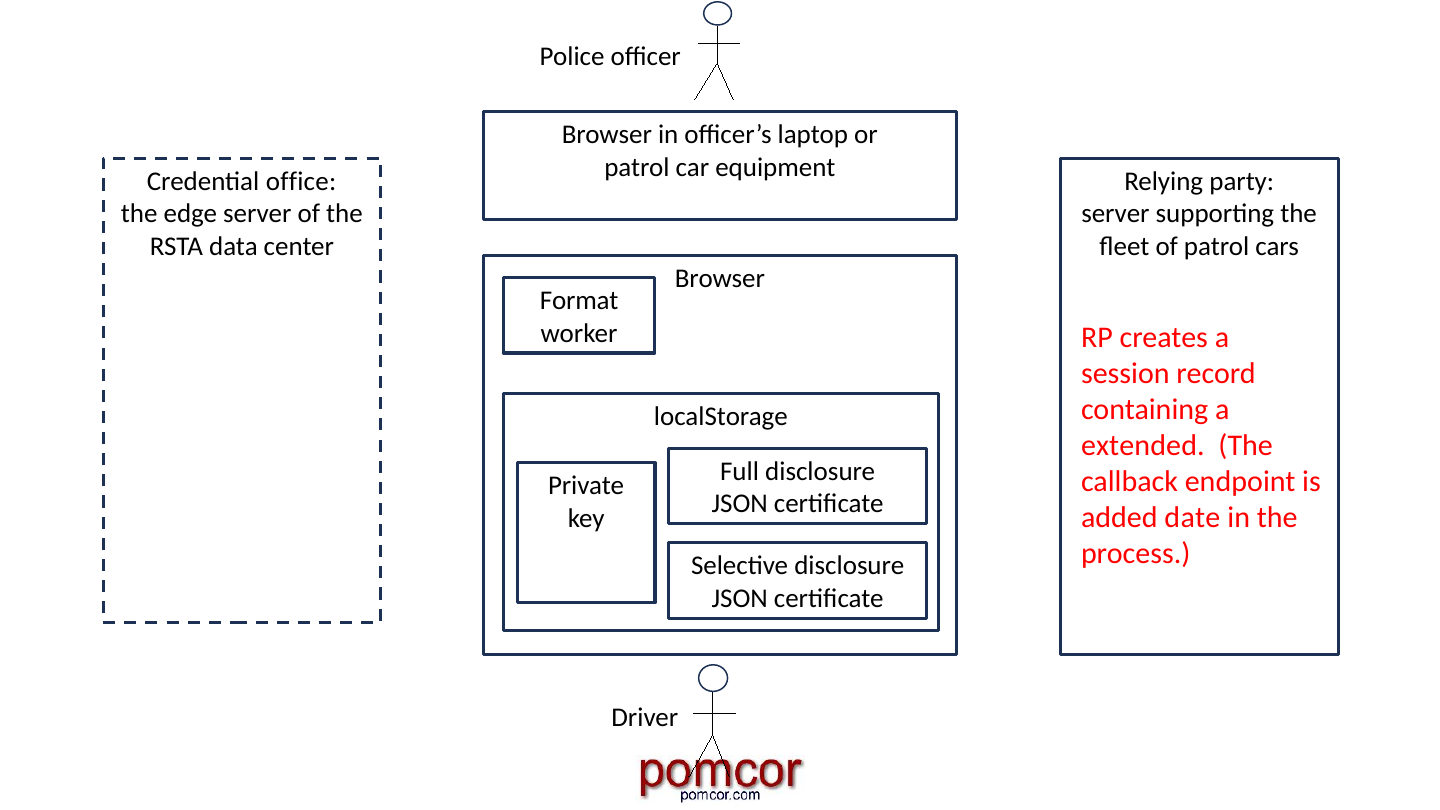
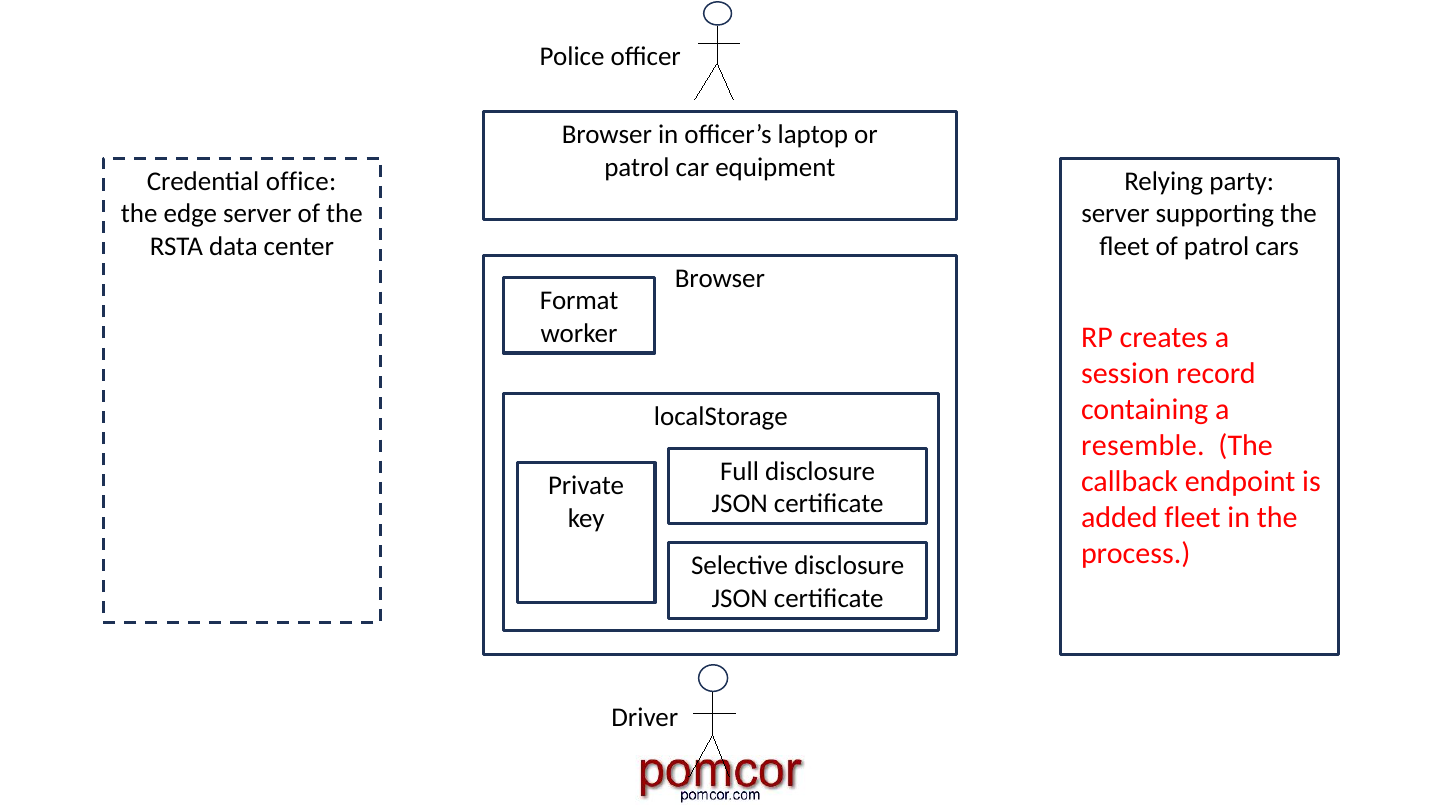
extended: extended -> resemble (1143, 445)
added date: date -> fleet (1193, 517)
